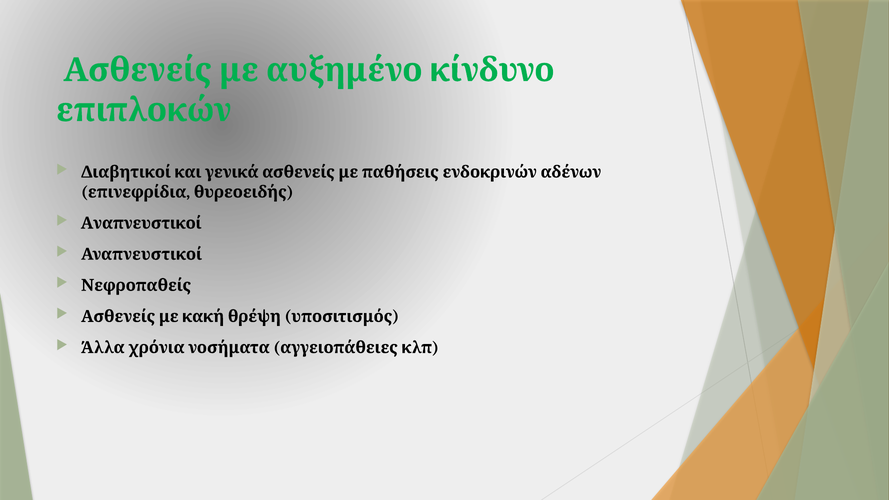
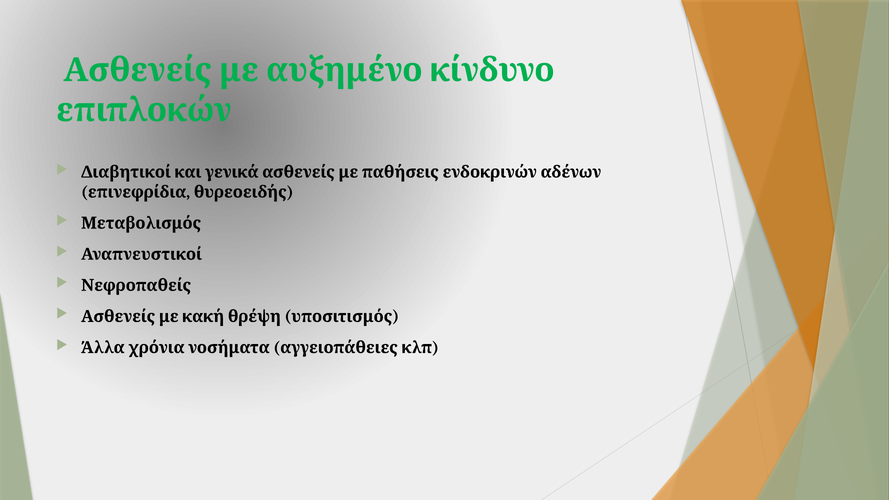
Αναπνευστικοί: Αναπνευστικοί -> Μεταβολισμός (141, 223)
